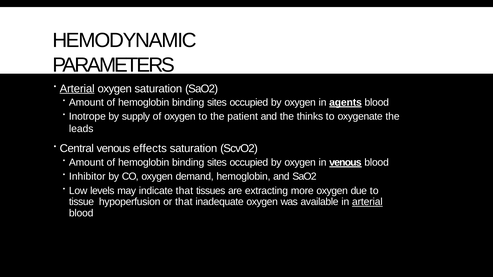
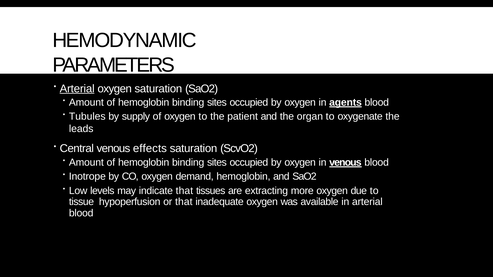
Inotrope: Inotrope -> Tubules (87, 117)
thinks: thinks -> organ (310, 117)
Inhibitor: Inhibitor -> Inotrope (87, 177)
arterial underline: present -> none (367, 202)
